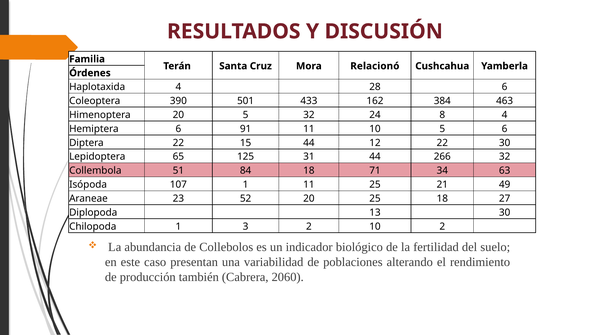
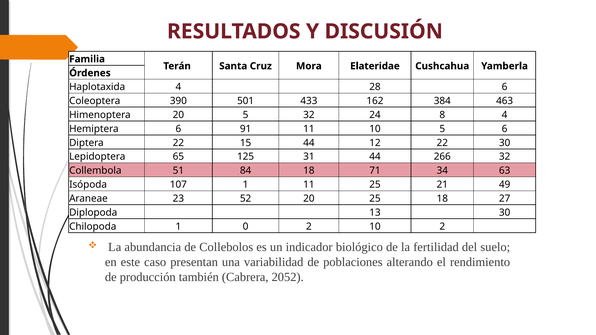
Relacionó: Relacionó -> Elateridae (375, 66)
3: 3 -> 0 (246, 227)
2060: 2060 -> 2052 (288, 277)
